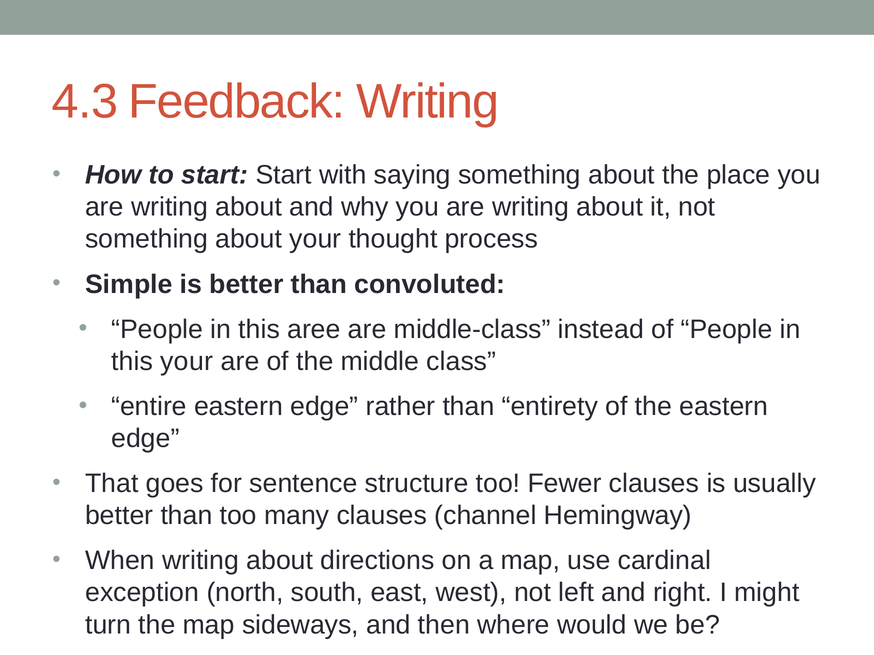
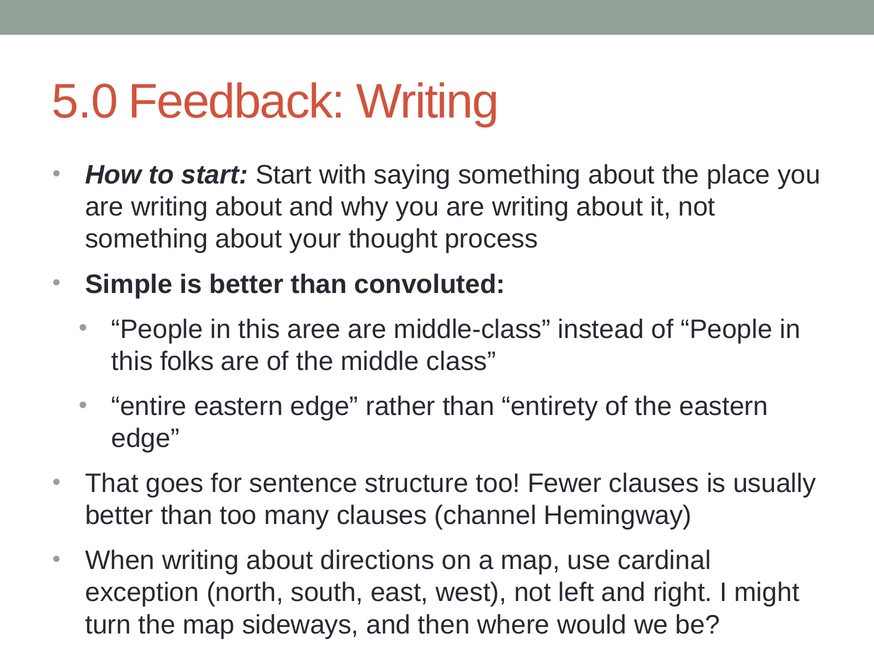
4.3: 4.3 -> 5.0 (85, 102)
this your: your -> folks (187, 362)
